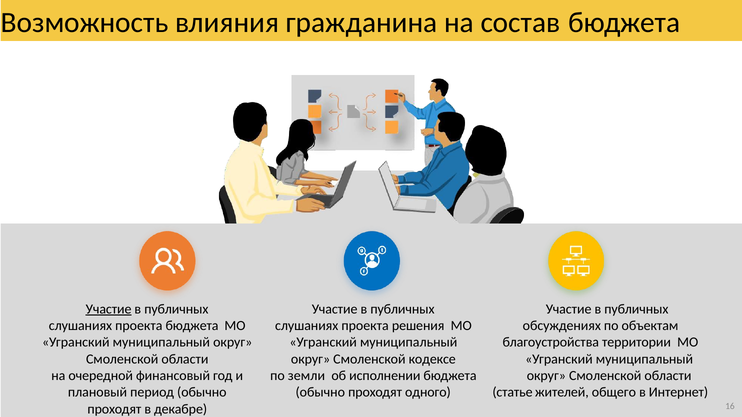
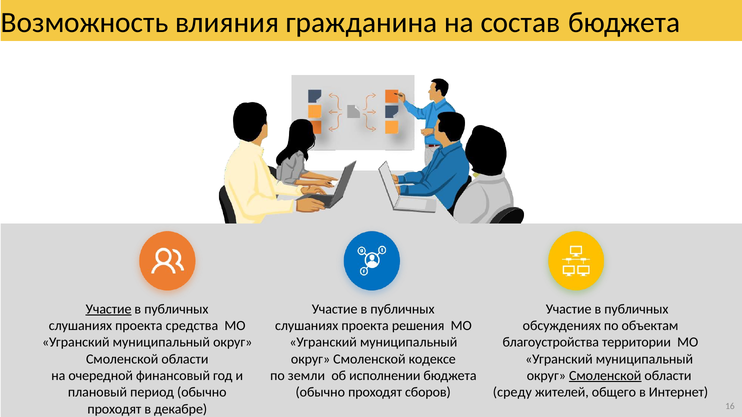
проекта бюджета: бюджета -> средства (192, 326)
Смоленской underline: none -> present (605, 376)
одного: одного -> сборов (428, 393)
статье: статье -> среду (512, 393)
